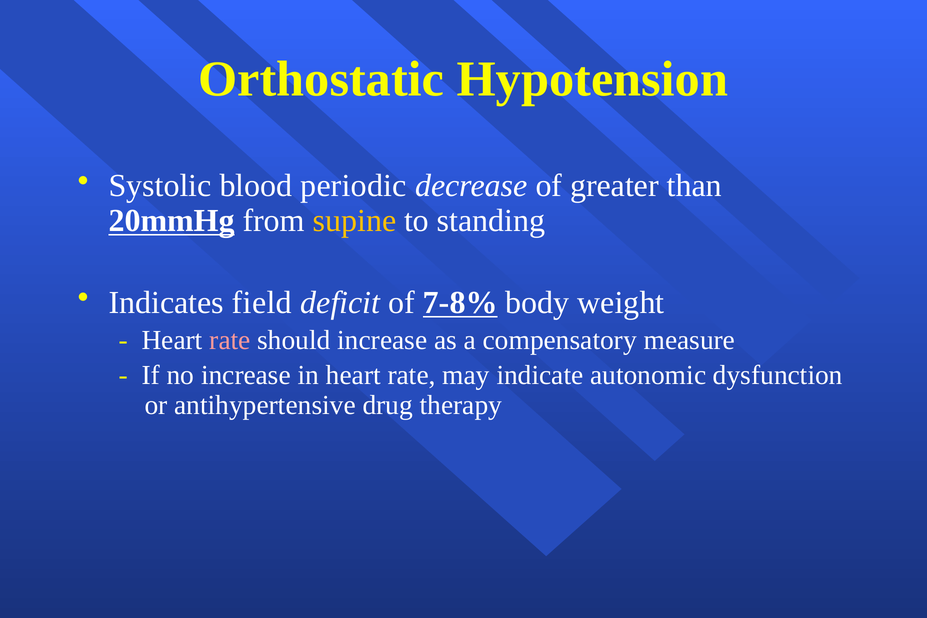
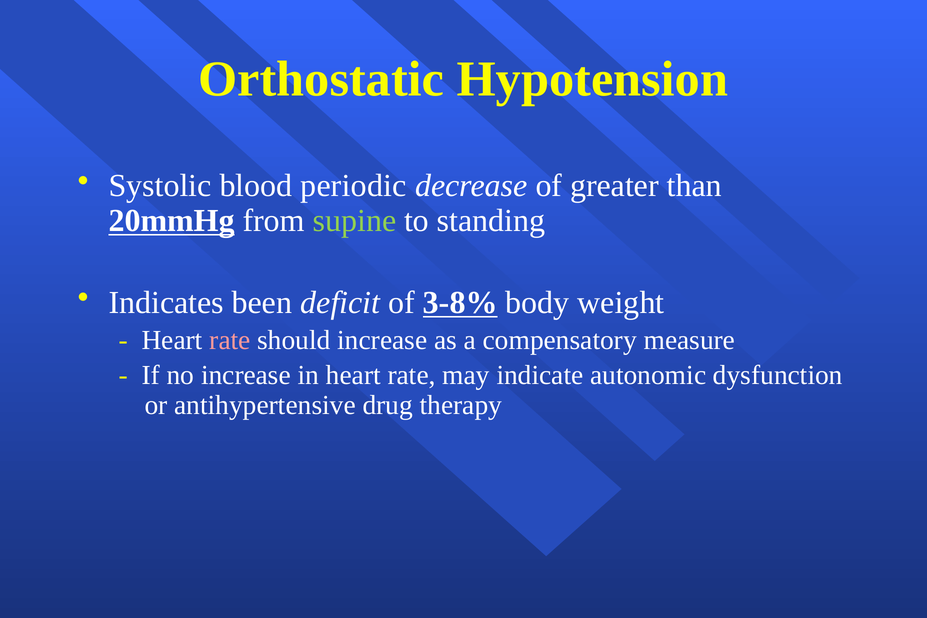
supine colour: yellow -> light green (354, 221)
field: field -> been (262, 303)
7-8%: 7-8% -> 3-8% (460, 303)
